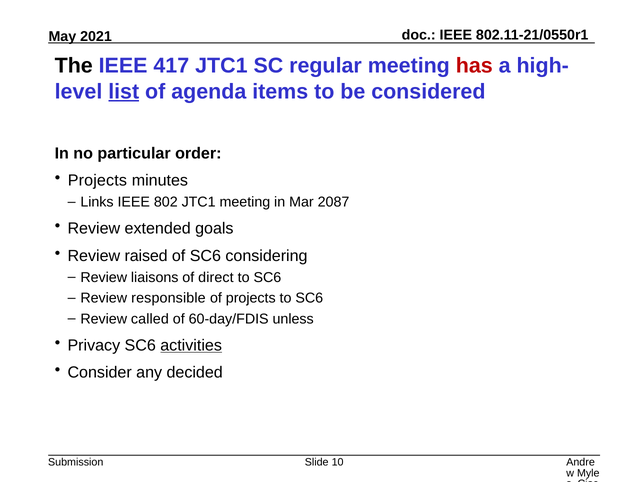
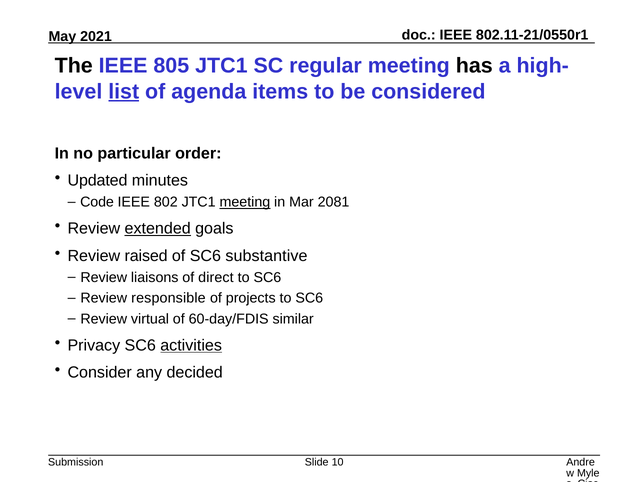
417: 417 -> 805 (171, 66)
has colour: red -> black (474, 66)
Projects: Projects -> Updated (98, 181)
Links: Links -> Code (97, 202)
meeting underline: none -> present (245, 202)
2087: 2087 -> 2081 (334, 202)
extended underline: none -> present (158, 229)
considering: considering -> substantive (266, 256)
called: called -> virtual (150, 319)
unless: unless -> similar (293, 319)
